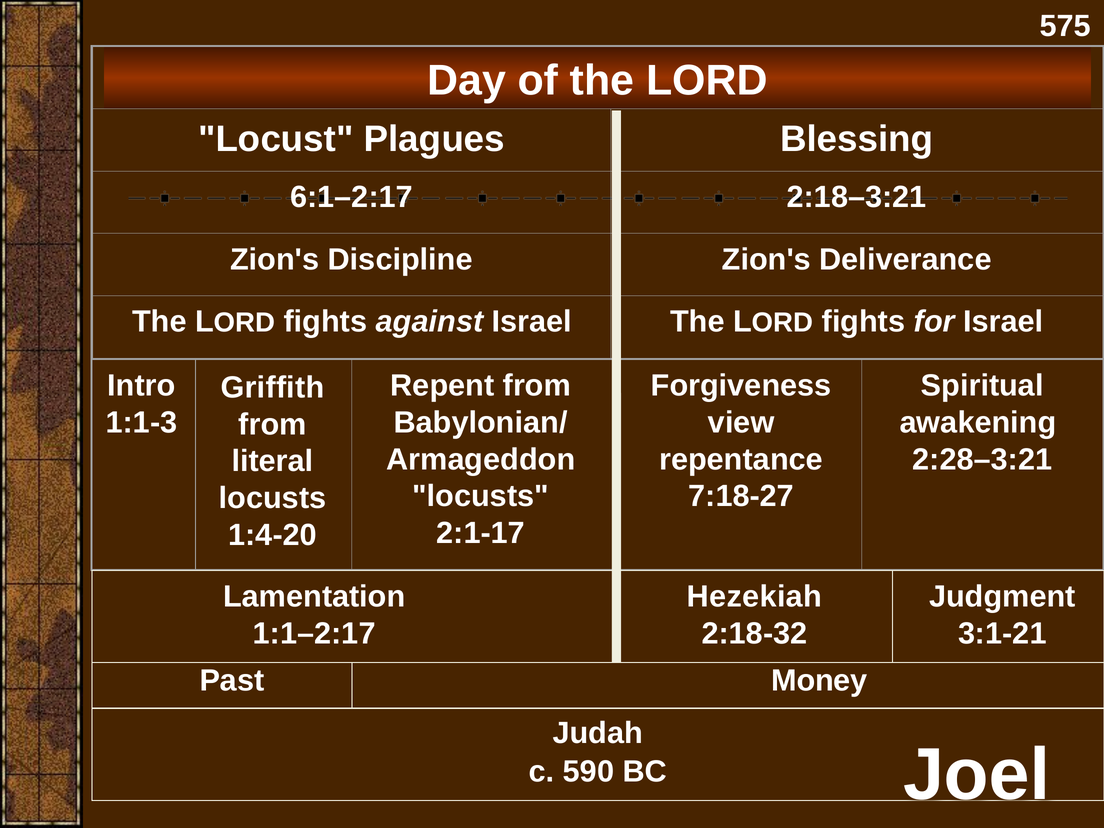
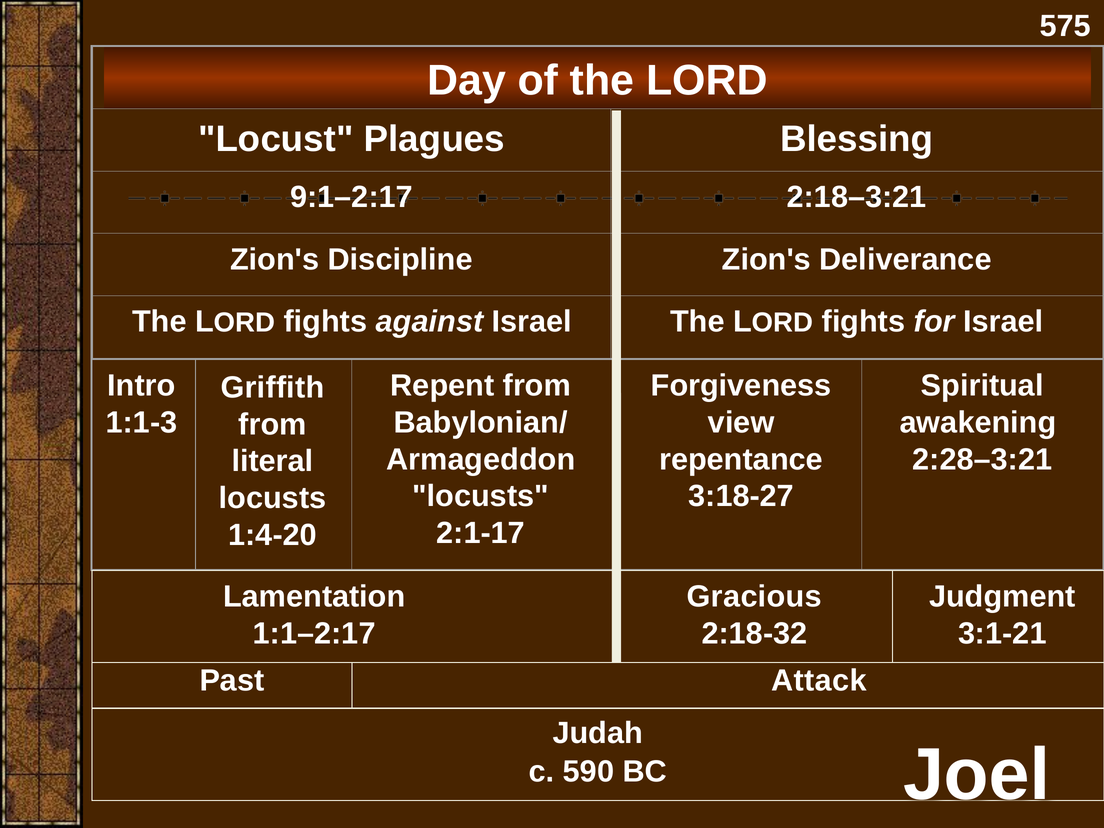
6:1–2:17: 6:1–2:17 -> 9:1–2:17 (351, 197)
7:18-27: 7:18-27 -> 3:18-27 (741, 496)
Hezekiah: Hezekiah -> Gracious (754, 597)
Money: Money -> Attack (819, 681)
